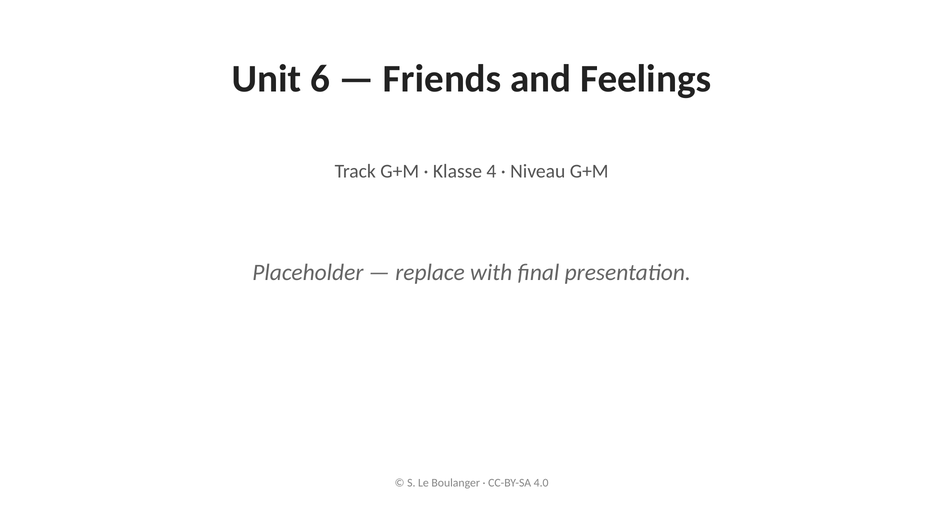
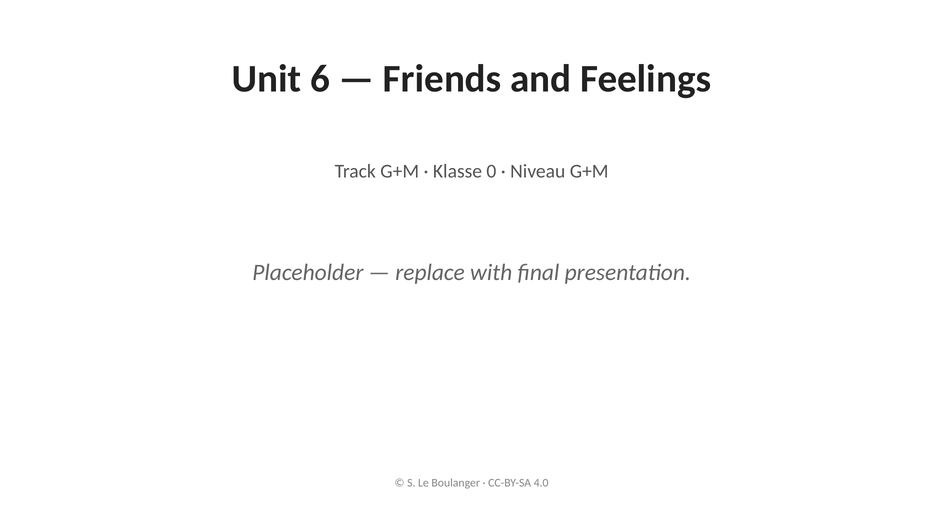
4: 4 -> 0 (491, 172)
